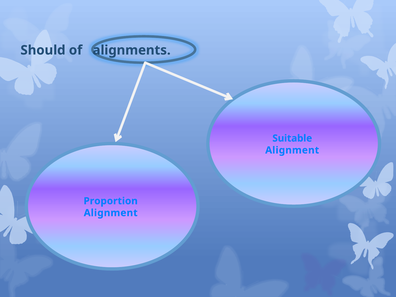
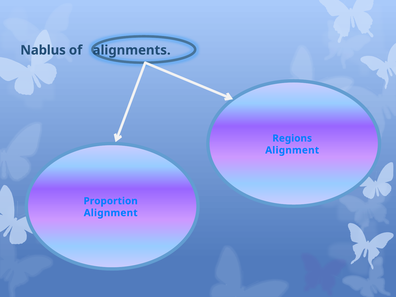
Should: Should -> Nablus (43, 50)
Suitable: Suitable -> Regions (292, 138)
